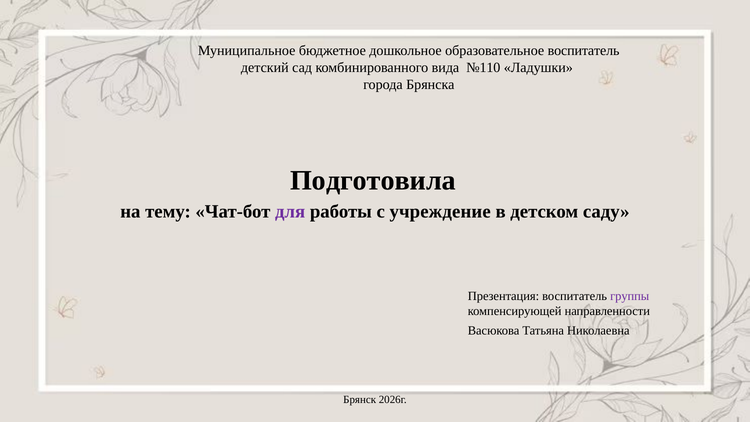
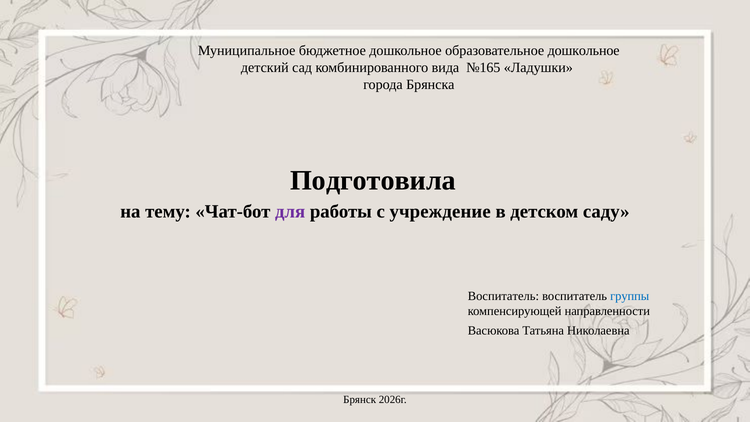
образовательное воспитатель: воспитатель -> дошкольное (584, 51)
№110: №110 -> №165 (483, 68)
Презентация: Презентация -> Воспитатель (503, 296)
группы colour: purple -> blue (630, 296)
